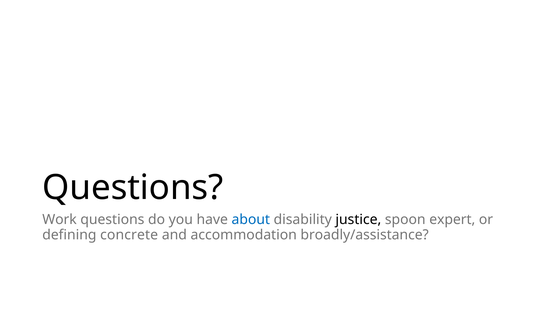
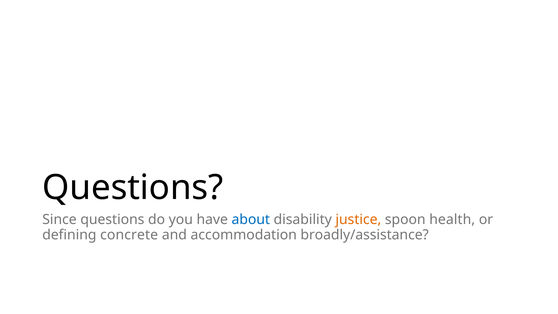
Work: Work -> Since (59, 220)
justice colour: black -> orange (358, 220)
expert: expert -> health (452, 220)
